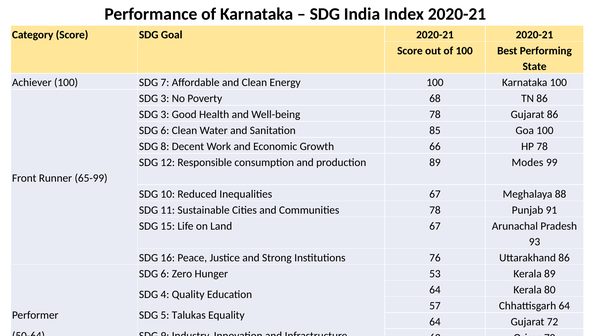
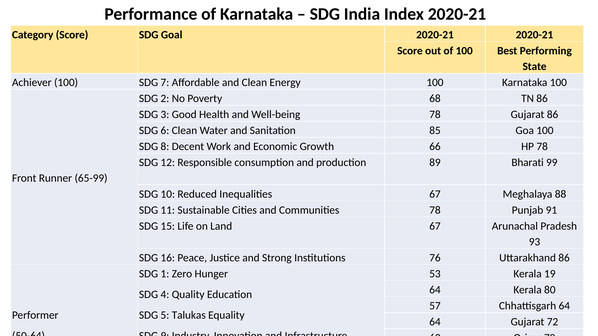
3: 3 -> 2 (165, 99)
Modes: Modes -> Bharati (528, 163)
6: 6 -> 1 (165, 274)
Kerala 89: 89 -> 19 (550, 274)
